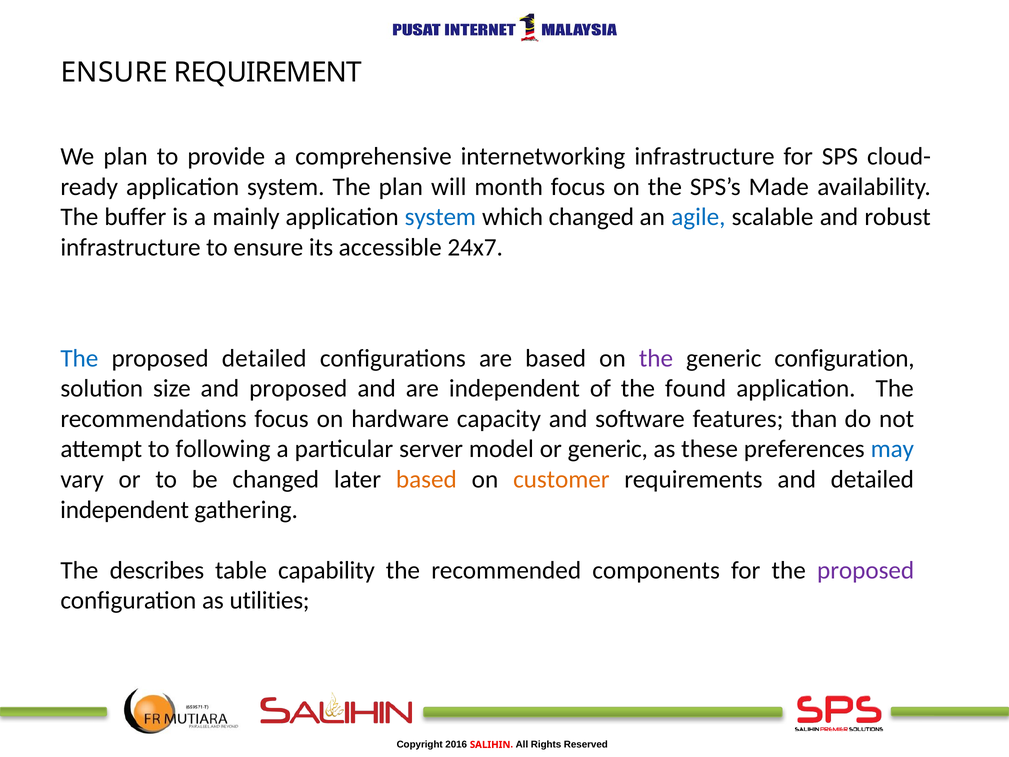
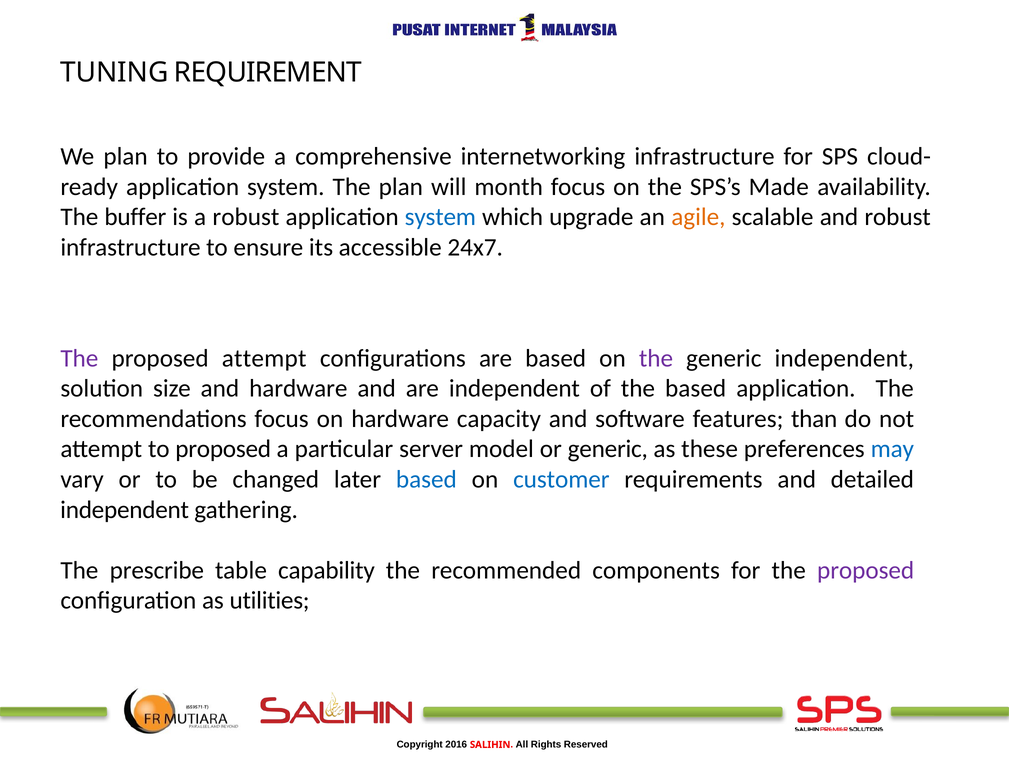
ENSURE: ENSURE -> TUNING (114, 73)
a mainly: mainly -> robust (246, 217)
which changed: changed -> upgrade (591, 217)
agile colour: blue -> orange (698, 217)
The colour: blue -> purple (79, 358)
proposed detailed: detailed -> attempt (264, 358)
generic configuration: configuration -> independent (844, 358)
and proposed: proposed -> hardware (298, 388)
the found: found -> based (696, 388)
to following: following -> proposed (223, 449)
based colour: orange -> blue (426, 479)
customer colour: orange -> blue (561, 479)
describes: describes -> prescribe (157, 570)
